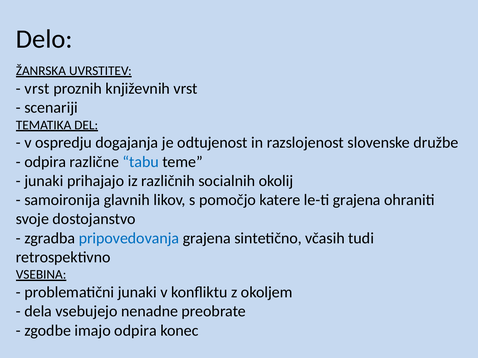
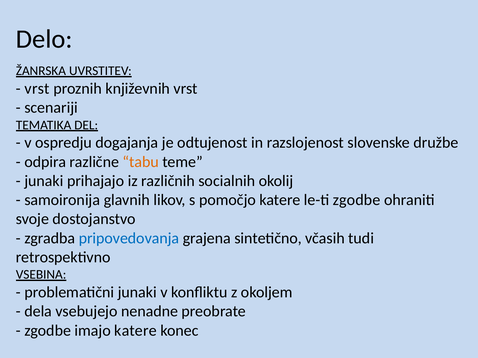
tabu colour: blue -> orange (141, 162)
le-ti grajena: grajena -> zgodbe (357, 200)
imajo odpira: odpira -> katere (136, 331)
